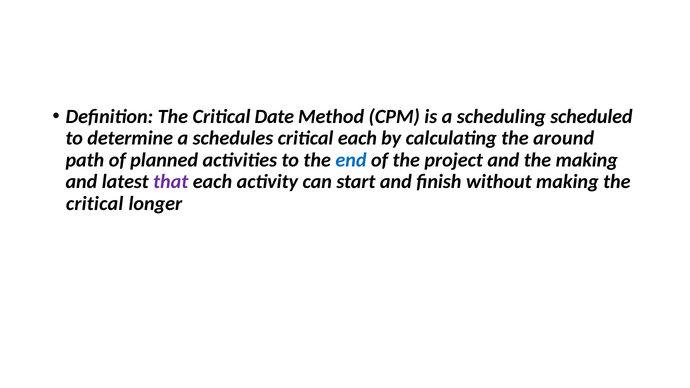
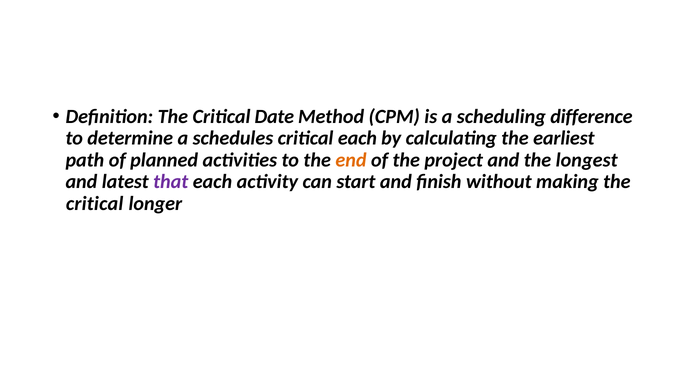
scheduled: scheduled -> difference (591, 117)
around: around -> earliest (564, 138)
end colour: blue -> orange (351, 160)
the making: making -> longest (587, 160)
